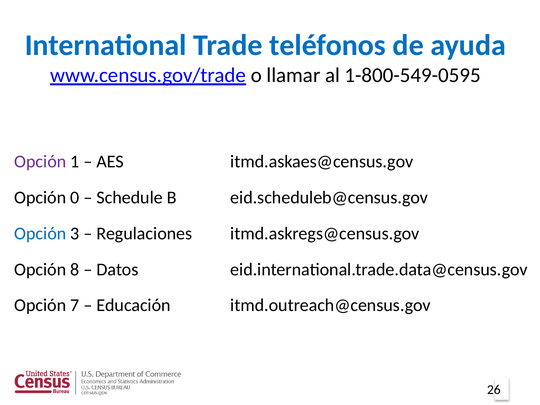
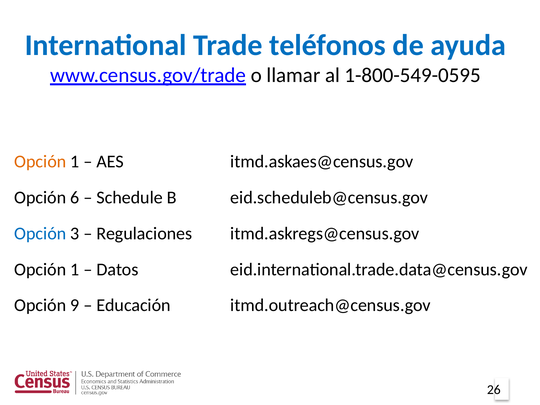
Opción colour: purple -> orange (40, 161)
0: 0 -> 6 (75, 197)
8: 8 -> 1 (75, 269)
7: 7 -> 9 (75, 305)
